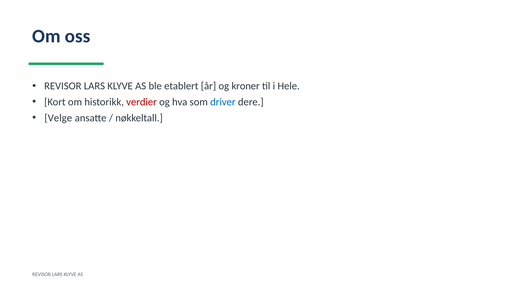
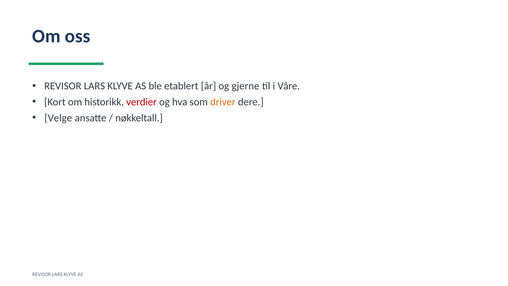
kroner: kroner -> gjerne (246, 86)
Hele: Hele -> Våre (289, 86)
driver colour: blue -> orange (223, 102)
